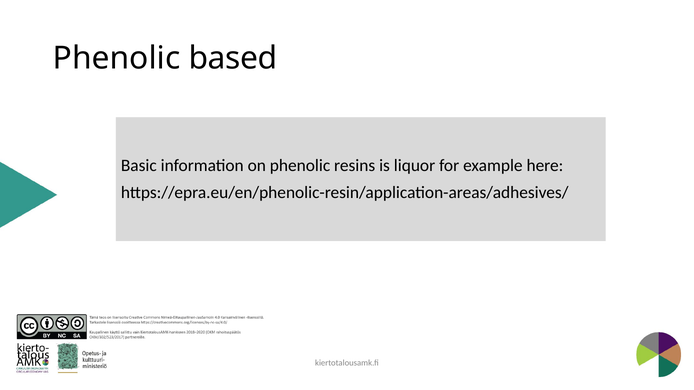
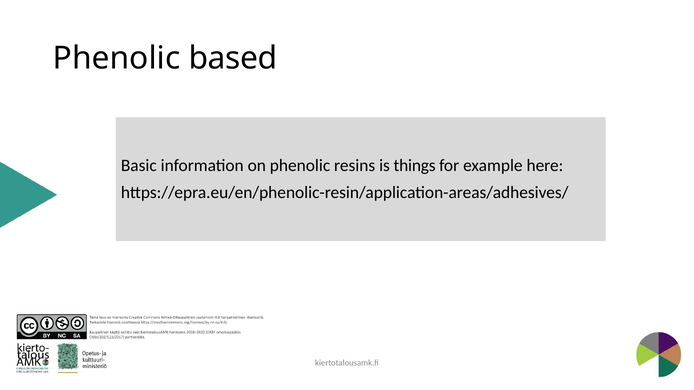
liquor: liquor -> things (415, 166)
